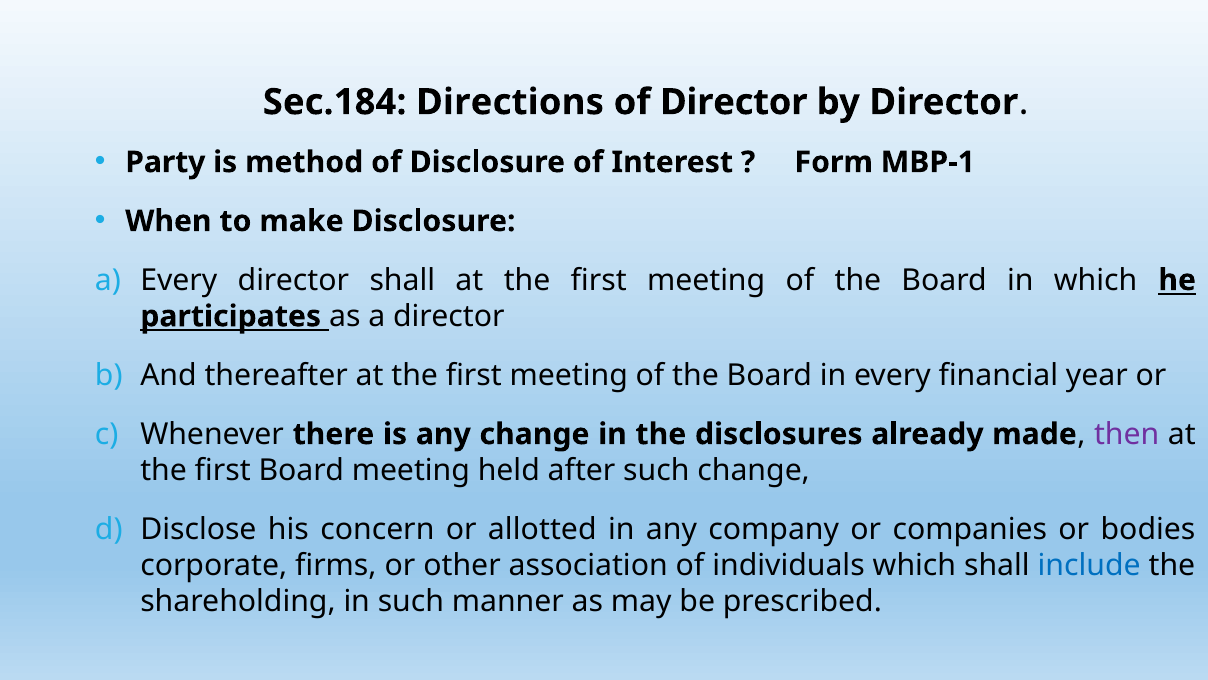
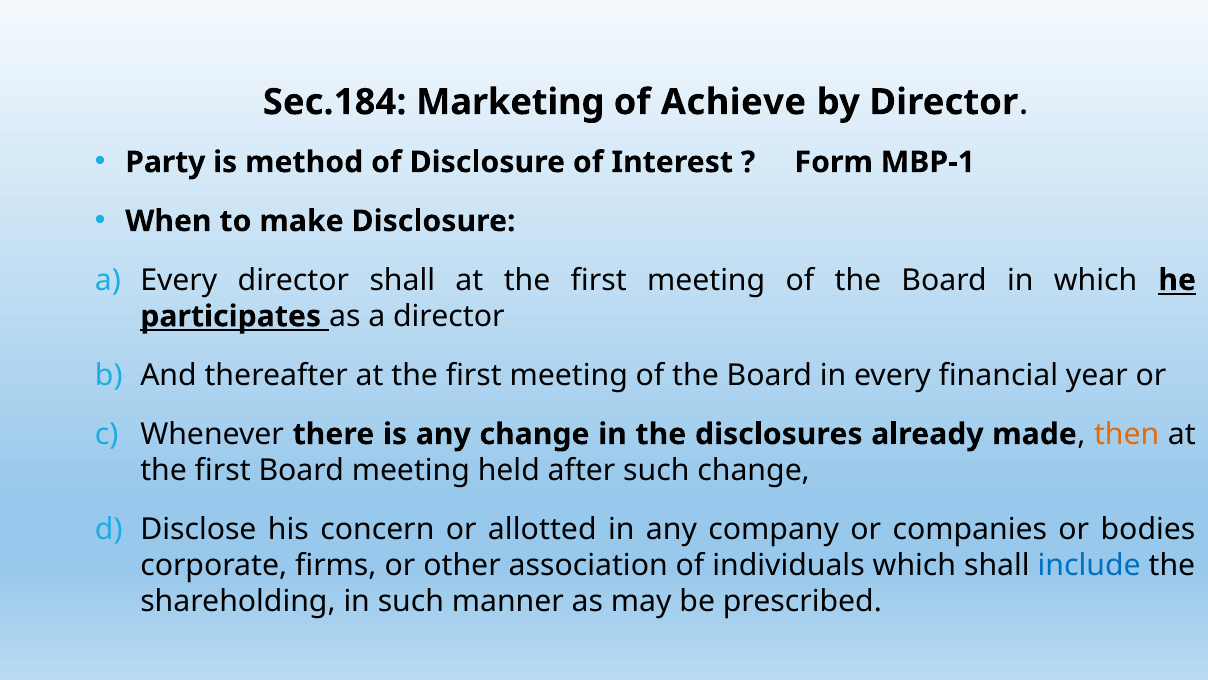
Directions: Directions -> Marketing (510, 102)
of Director: Director -> Achieve (733, 102)
then colour: purple -> orange (1127, 434)
